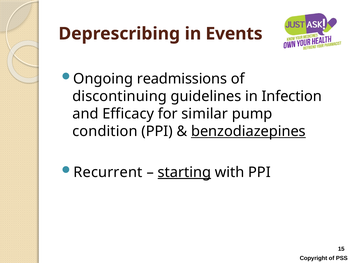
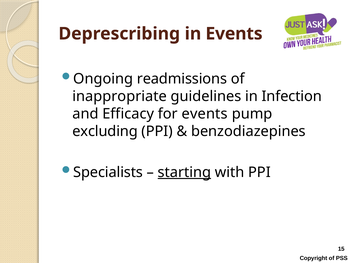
discontinuing: discontinuing -> inappropriate (120, 96)
for similar: similar -> events (205, 114)
condition: condition -> excluding (105, 131)
benzodiazepines underline: present -> none (248, 131)
Recurrent: Recurrent -> Specialists (108, 172)
